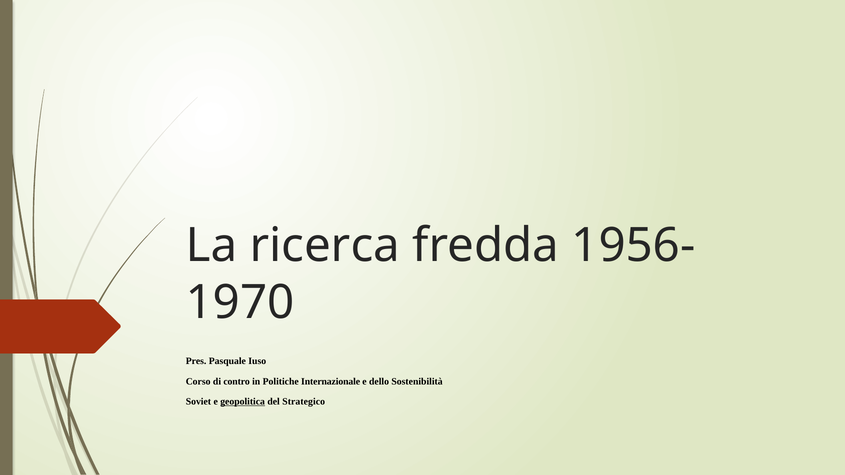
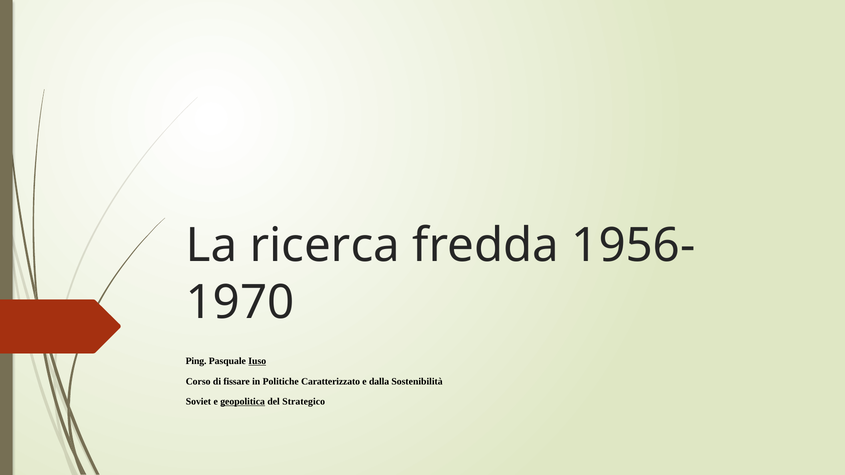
Pres: Pres -> Ping (196, 361)
Iuso underline: none -> present (257, 361)
contro: contro -> fissare (237, 382)
Internazionale: Internazionale -> Caratterizzato (331, 382)
dello: dello -> dalla (379, 382)
